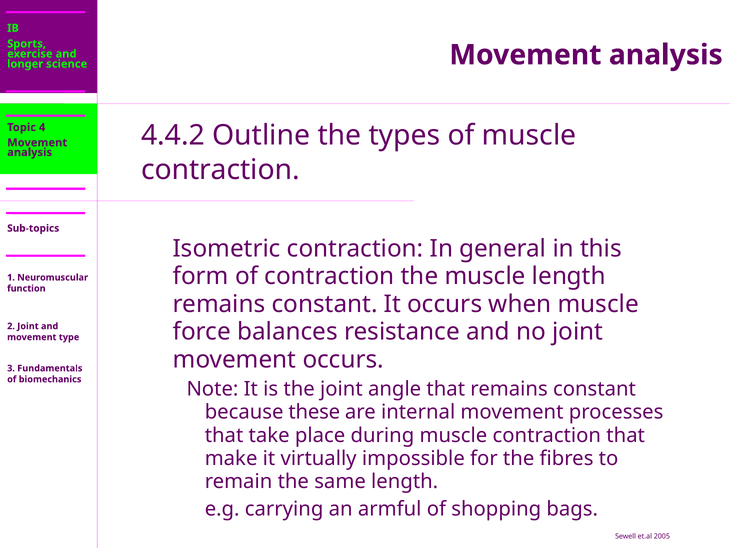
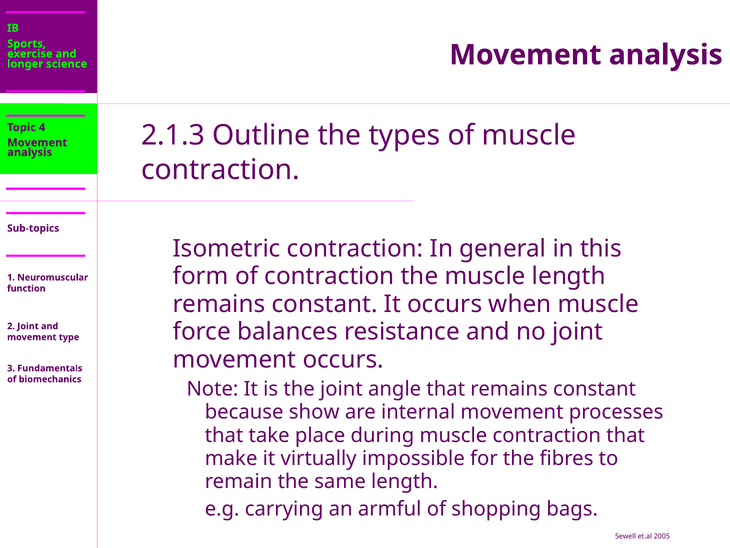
4.4.2: 4.4.2 -> 2.1.3 (173, 135)
these: these -> show (314, 412)
